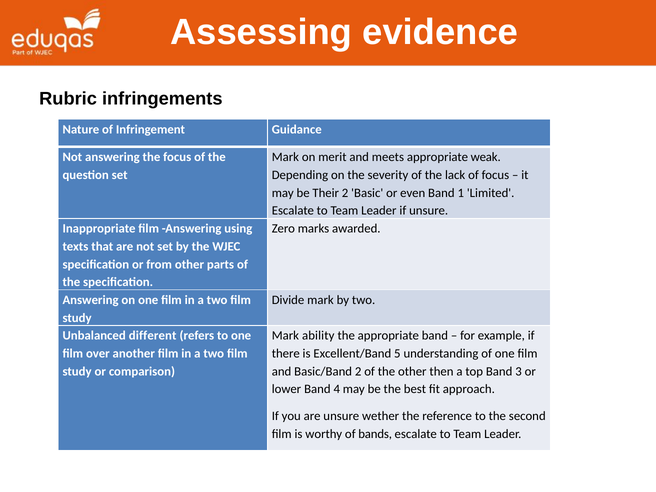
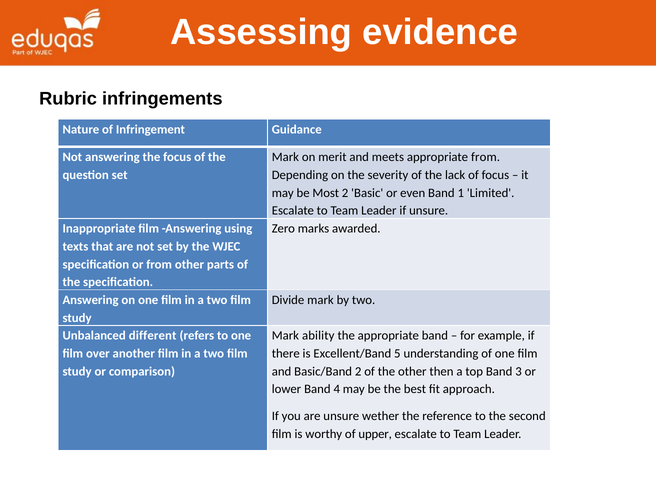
appropriate weak: weak -> from (486, 157)
Their: Their -> Most (326, 193)
bands: bands -> upper (375, 434)
